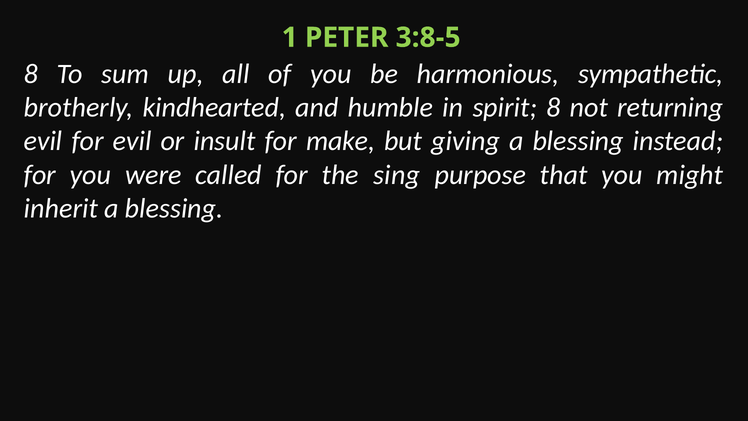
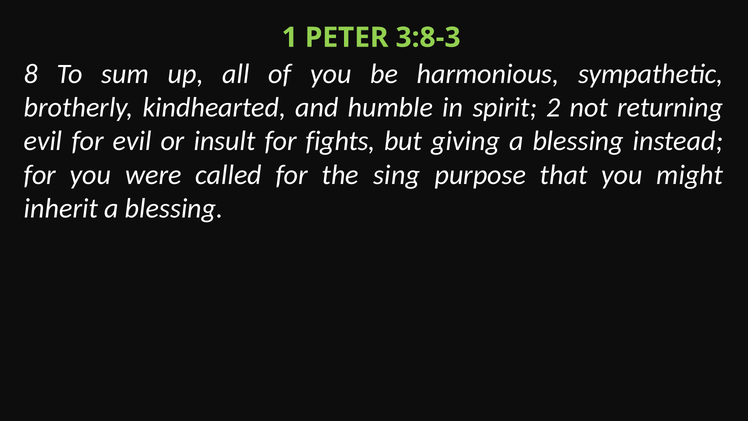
3:8-5: 3:8-5 -> 3:8-3 (428, 38)
spirit 8: 8 -> 2 (553, 107)
make: make -> fights (341, 141)
